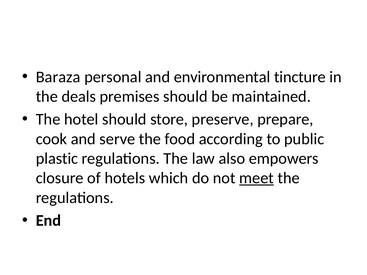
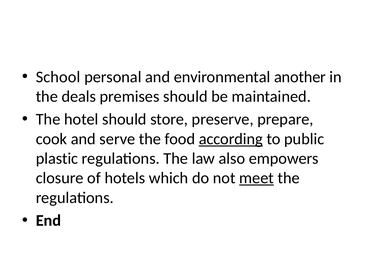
Baraza: Baraza -> School (58, 77)
tincture: tincture -> another (300, 77)
according underline: none -> present (231, 139)
